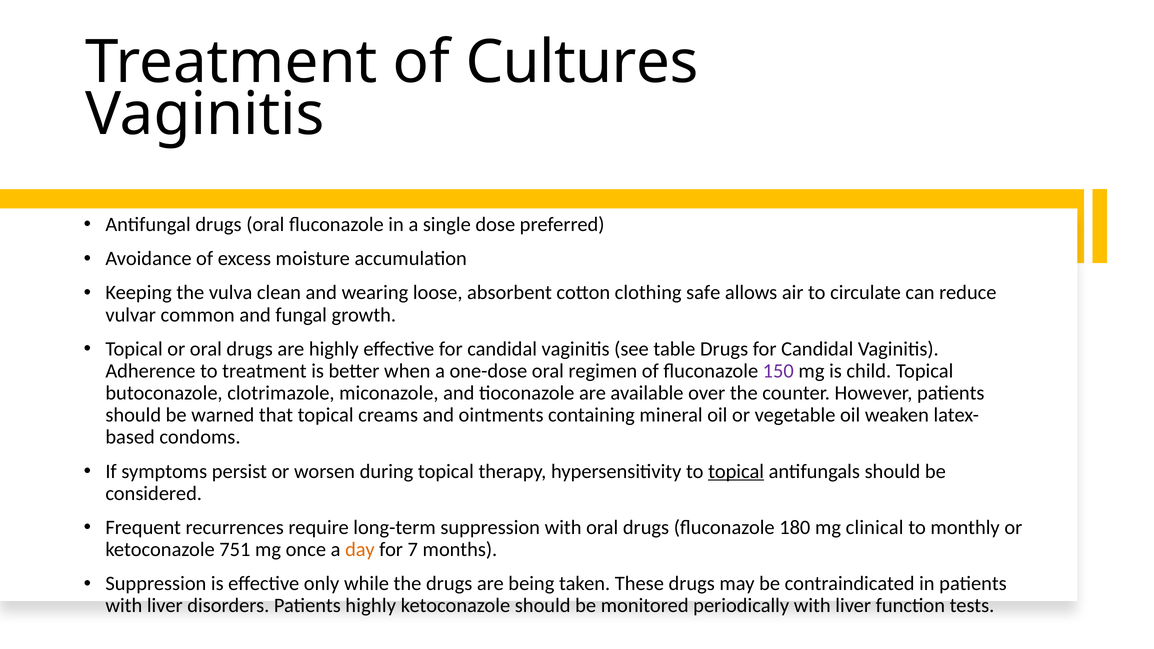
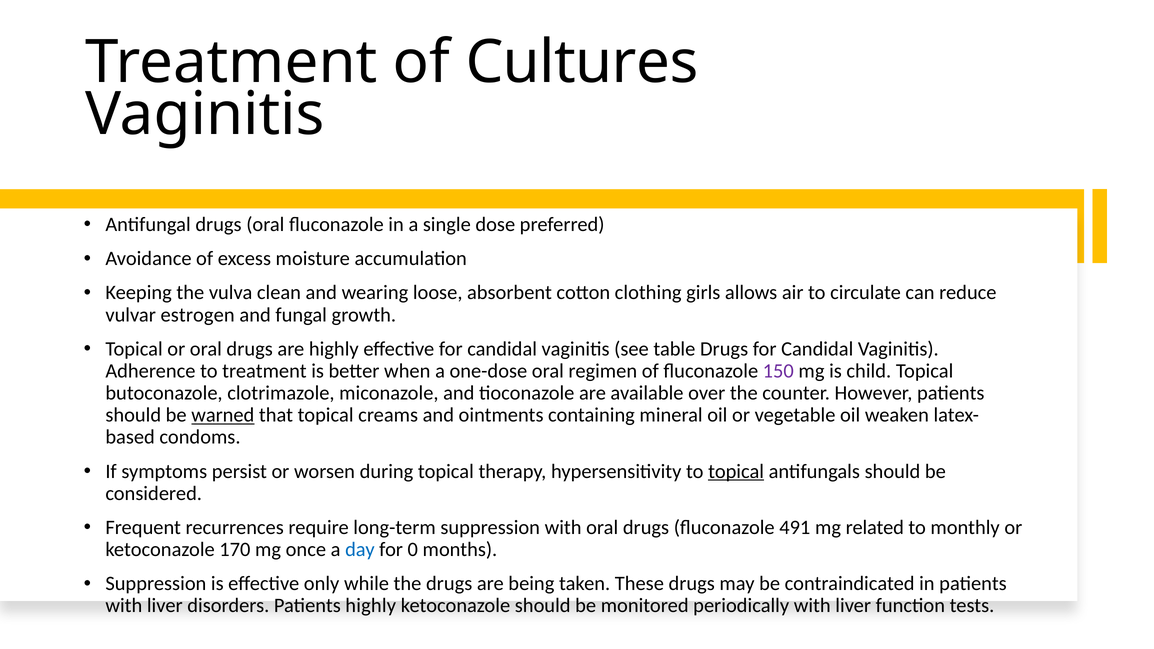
safe: safe -> girls (703, 293)
common: common -> estrogen (198, 315)
warned underline: none -> present (223, 415)
180: 180 -> 491 (795, 528)
clinical: clinical -> related (875, 528)
751: 751 -> 170 (235, 550)
day colour: orange -> blue (360, 550)
7: 7 -> 0 (413, 550)
